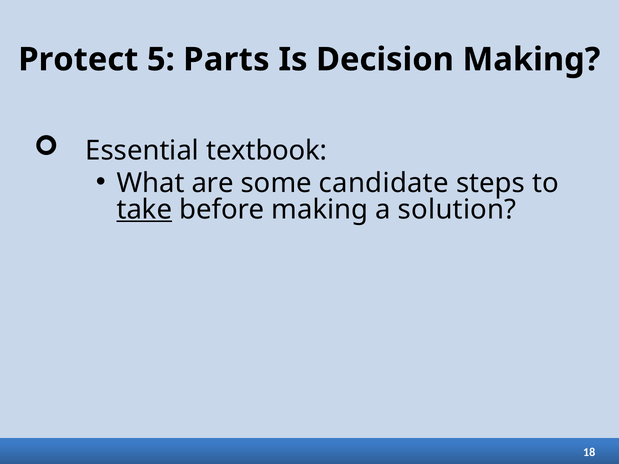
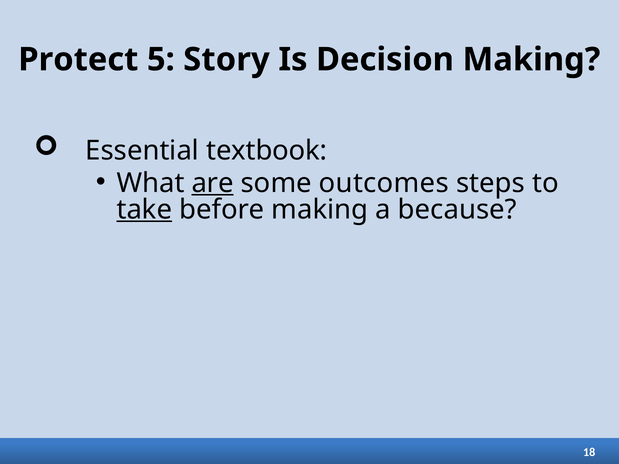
Parts: Parts -> Story (226, 60)
are underline: none -> present (213, 183)
candidate: candidate -> outcomes (384, 183)
solution: solution -> because (457, 210)
